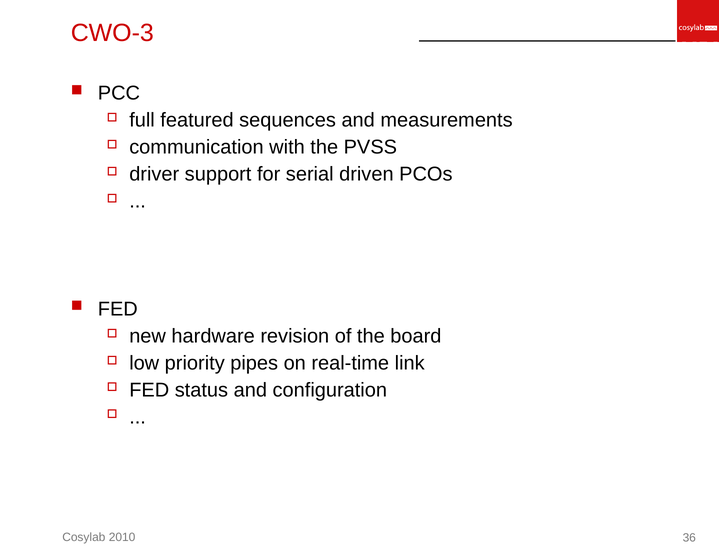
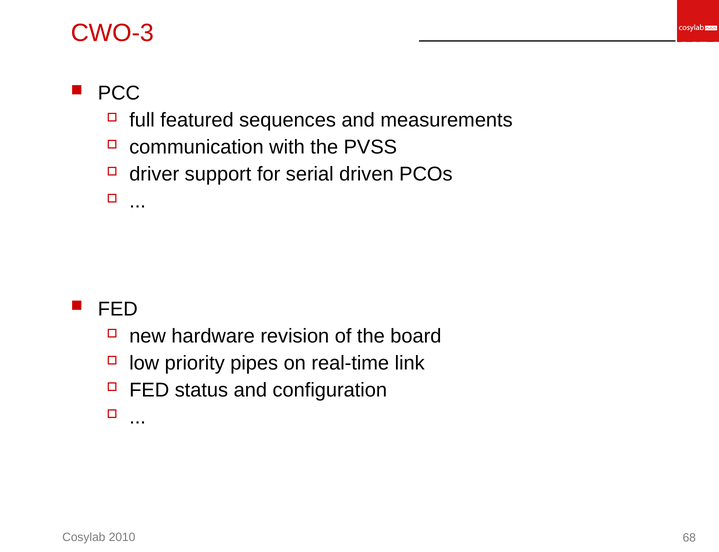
36: 36 -> 68 (689, 538)
